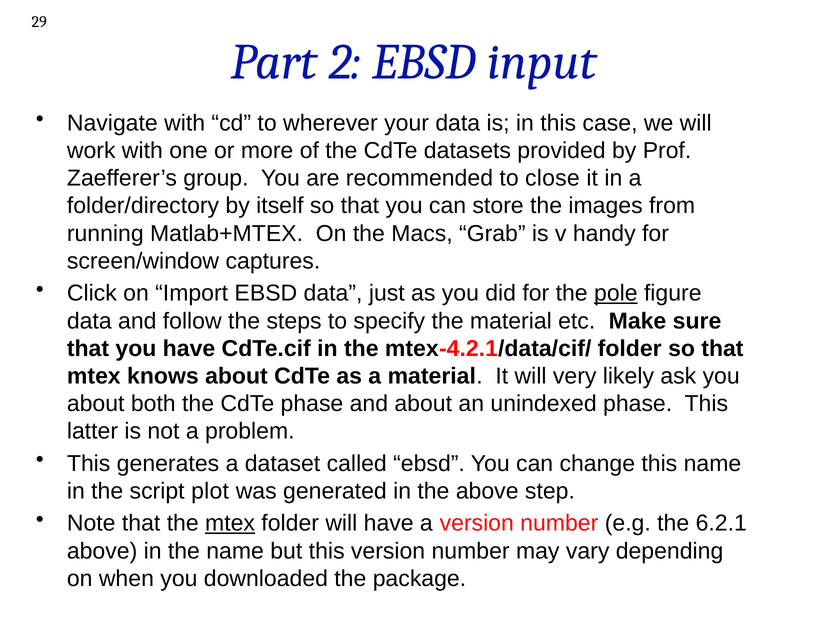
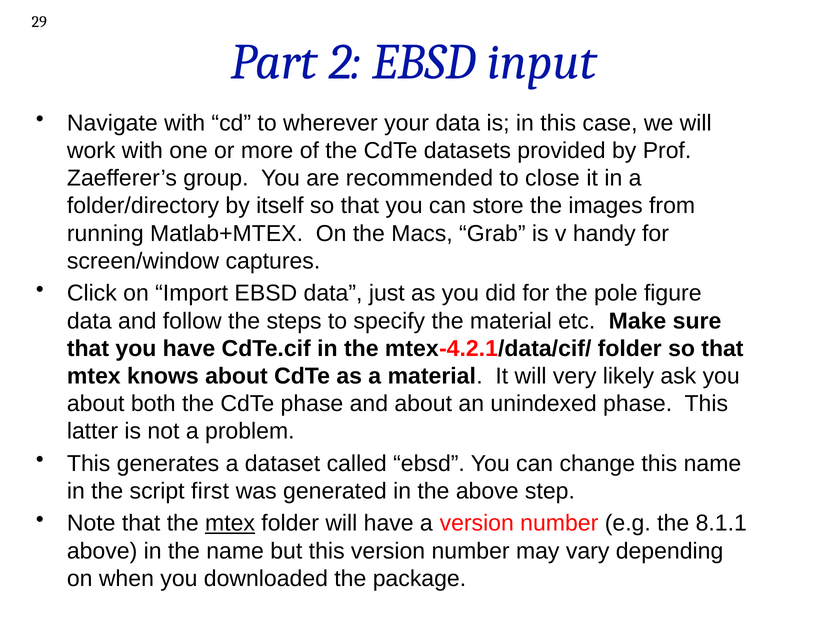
pole underline: present -> none (616, 293)
plot: plot -> first (210, 491)
6.2.1: 6.2.1 -> 8.1.1 (721, 523)
